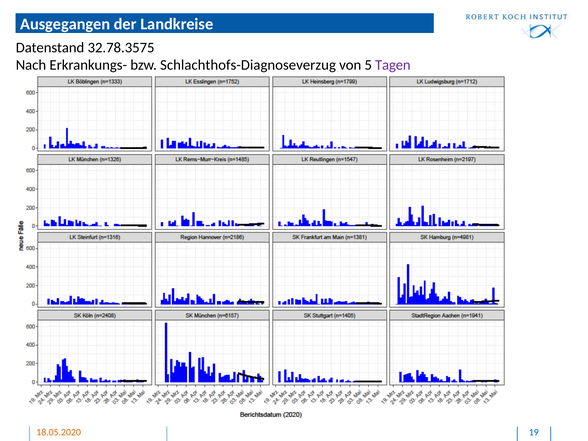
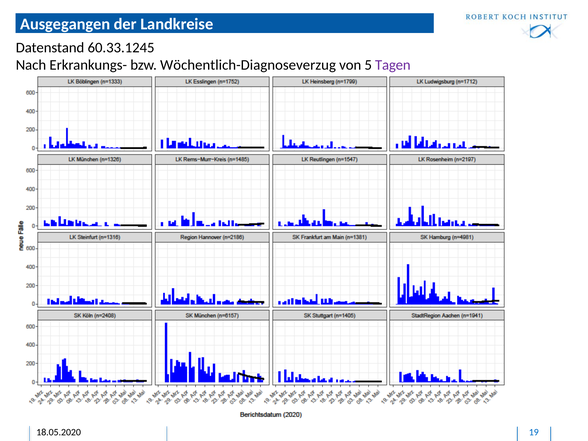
32.78.3575: 32.78.3575 -> 60.33.1245 (121, 48)
Schlachthofs-Diagnoseverzug: Schlachthofs-Diagnoseverzug -> Wöchentlich-Diagnoseverzug (248, 65)
18.05.2020 colour: orange -> black (59, 432)
